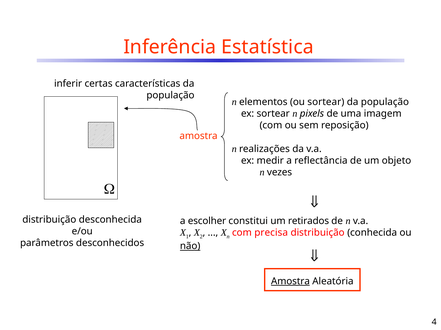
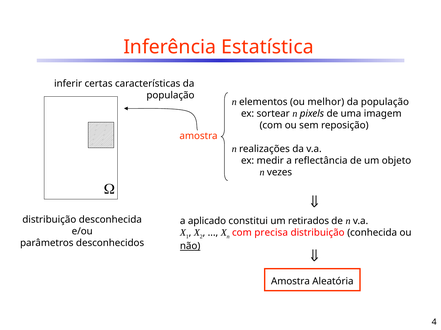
ou sortear: sortear -> melhor (326, 102)
escolher: escolher -> aplicado (207, 221)
Amostra underline: present -> none (290, 282)
